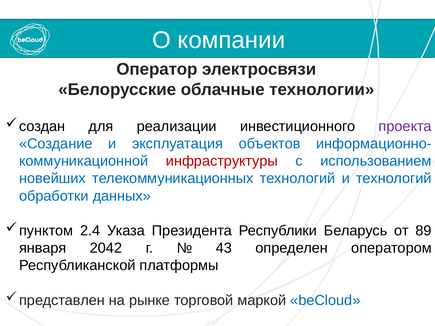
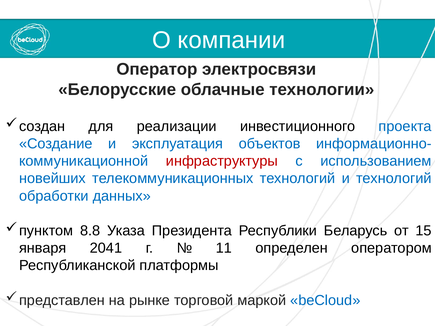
проекта colour: purple -> blue (405, 126)
2.4: 2.4 -> 8.8 (90, 231)
89: 89 -> 15 (424, 231)
2042: 2042 -> 2041 (106, 248)
43: 43 -> 11 (224, 248)
